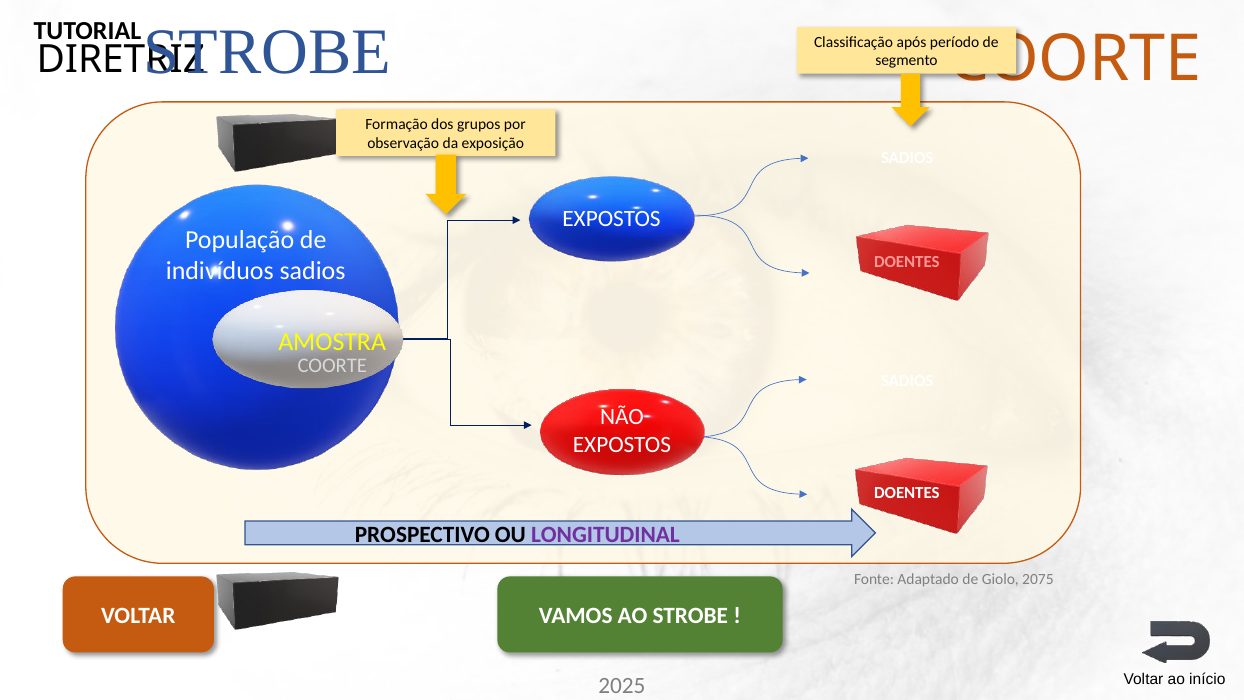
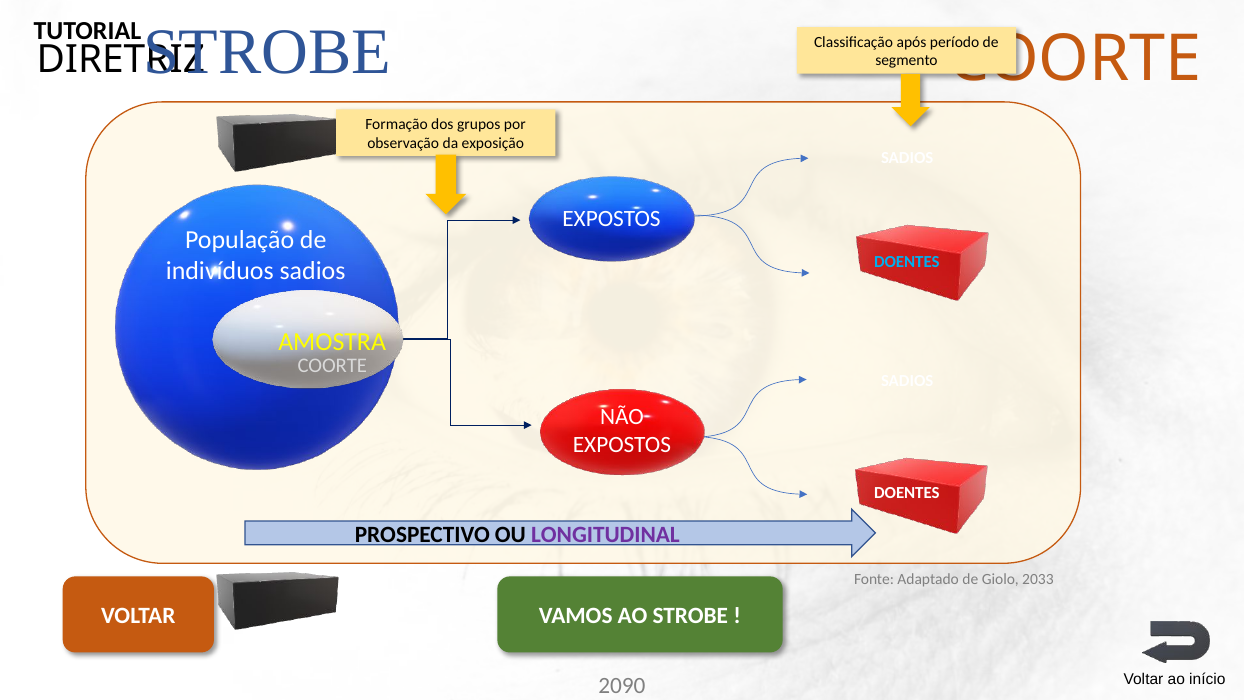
DOENTES colour: pink -> light blue (907, 262)
2075: 2075 -> 2033 (1038, 579)
2025: 2025 -> 2090 (622, 686)
